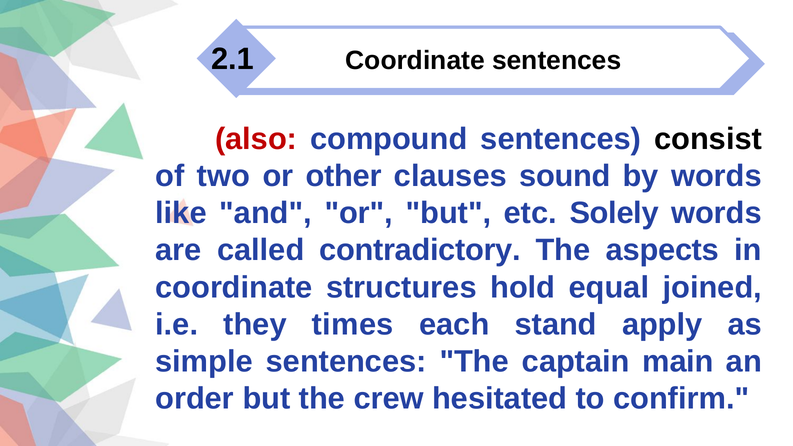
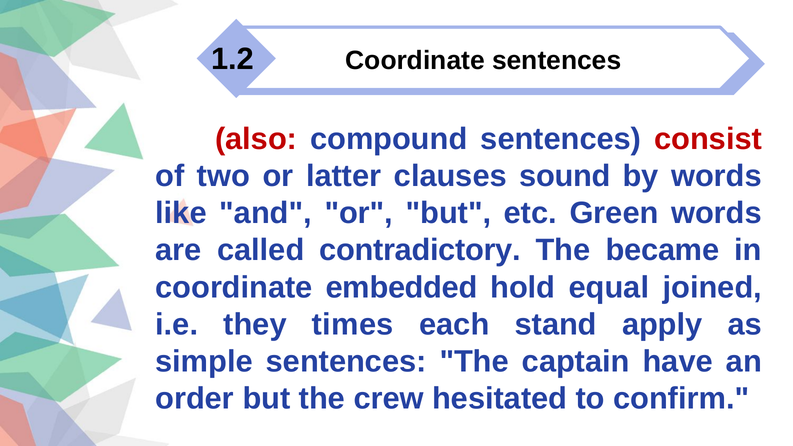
2.1: 2.1 -> 1.2 (233, 59)
consist colour: black -> red (708, 139)
other: other -> latter (344, 176)
Solely: Solely -> Green (614, 213)
aspects: aspects -> became (663, 250)
structures: structures -> embedded (402, 287)
main: main -> have (678, 361)
